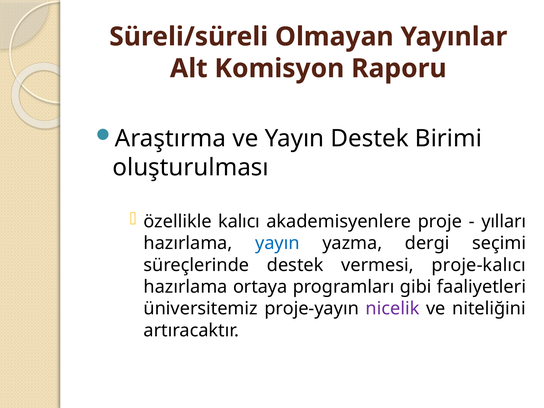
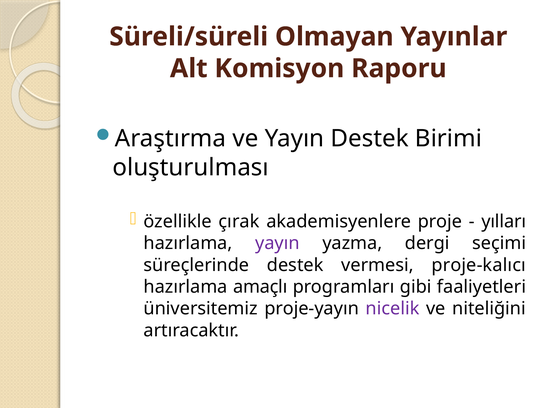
kalıcı: kalıcı -> çırak (239, 222)
yayın colour: blue -> purple (277, 243)
ortaya: ortaya -> amaçlı (260, 287)
